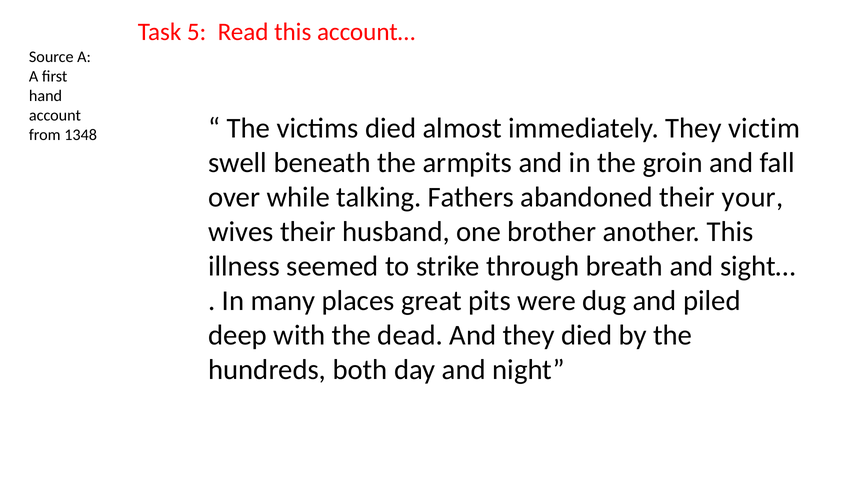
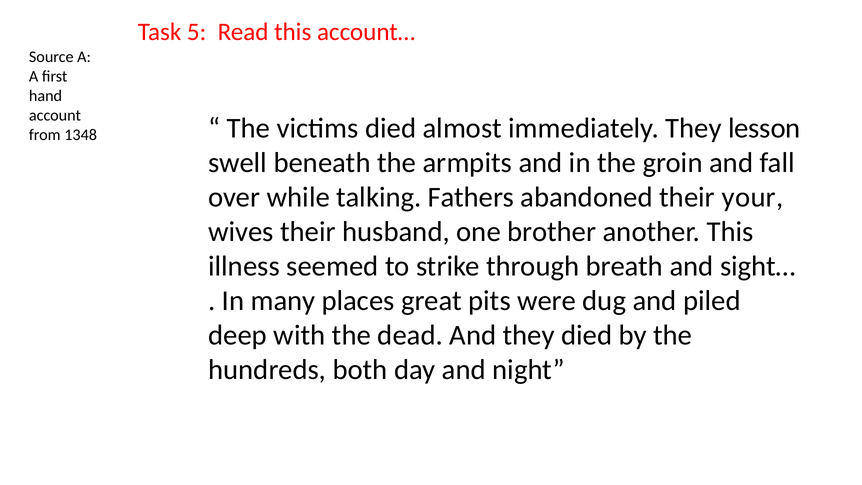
victim: victim -> lesson (764, 128)
